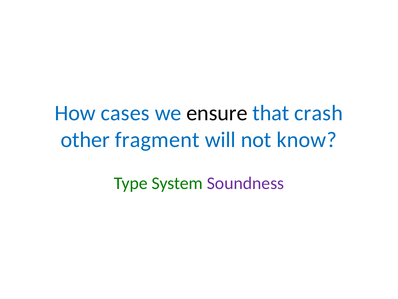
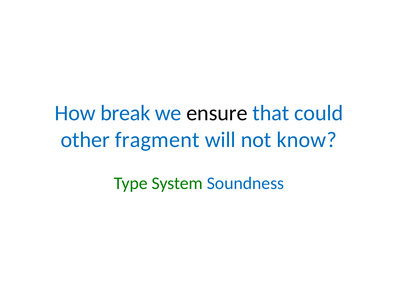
cases: cases -> break (125, 113)
crash: crash -> could (319, 113)
Soundness colour: purple -> blue (245, 183)
